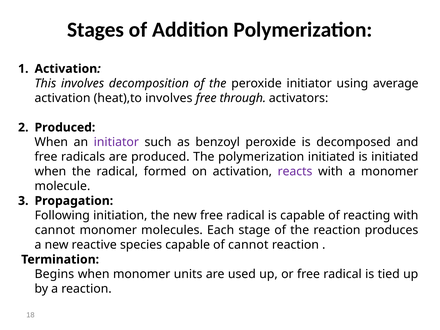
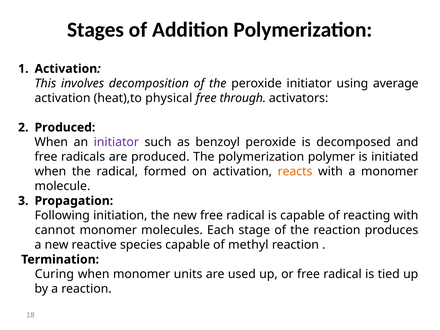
heat),to involves: involves -> physical (169, 98)
polymerization initiated: initiated -> polymer (331, 157)
reacts colour: purple -> orange (295, 171)
of cannot: cannot -> methyl (248, 245)
Begins: Begins -> Curing (54, 274)
